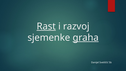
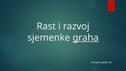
Rast underline: present -> none (46, 26)
